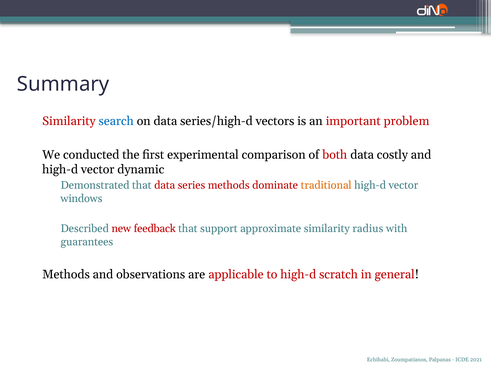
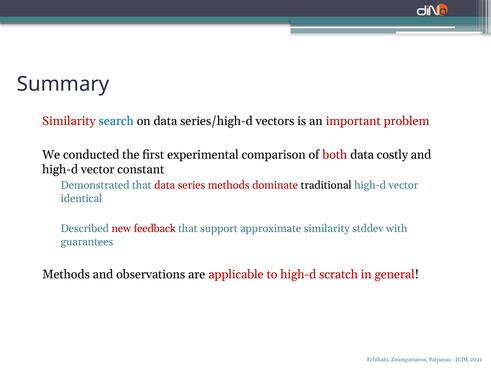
dynamic: dynamic -> constant (141, 170)
traditional colour: orange -> black (326, 185)
windows: windows -> identical (81, 199)
radius: radius -> stddev (368, 229)
